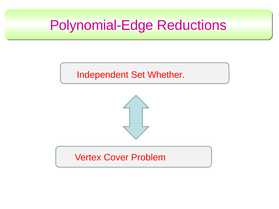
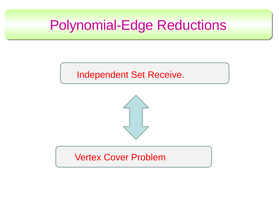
Whether: Whether -> Receive (166, 75)
